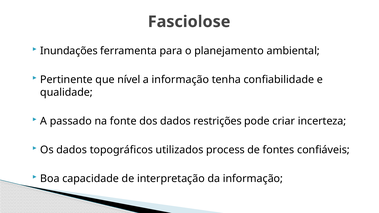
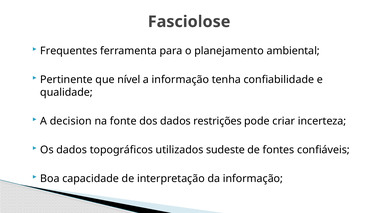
Inundações: Inundações -> Frequentes (69, 51)
passado: passado -> decision (71, 121)
process: process -> sudeste (225, 150)
